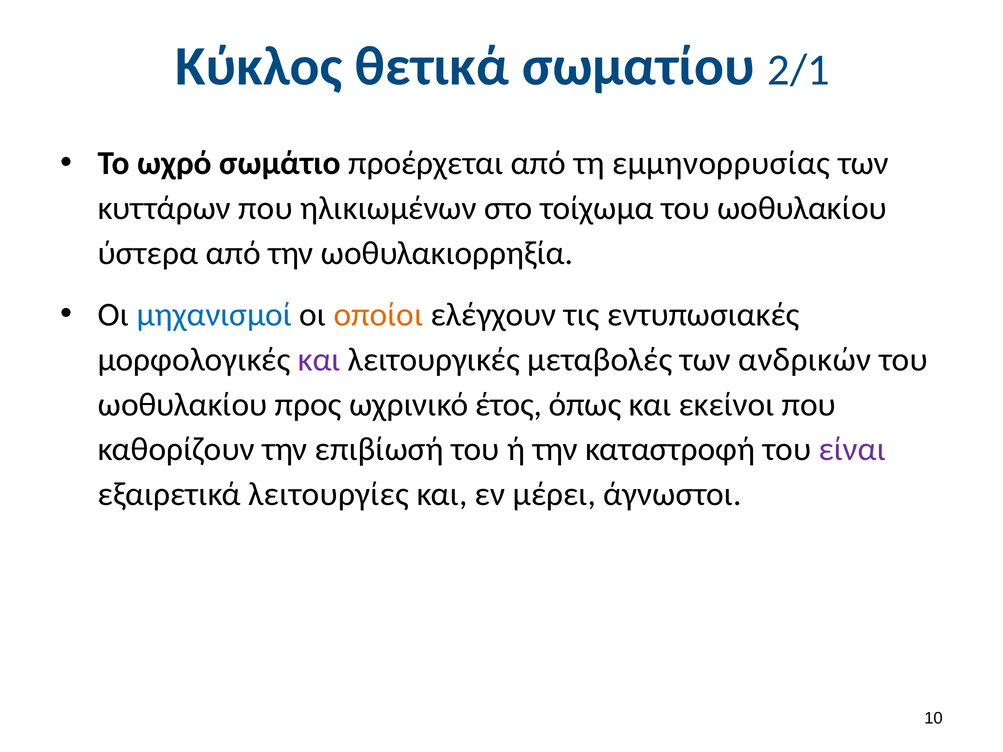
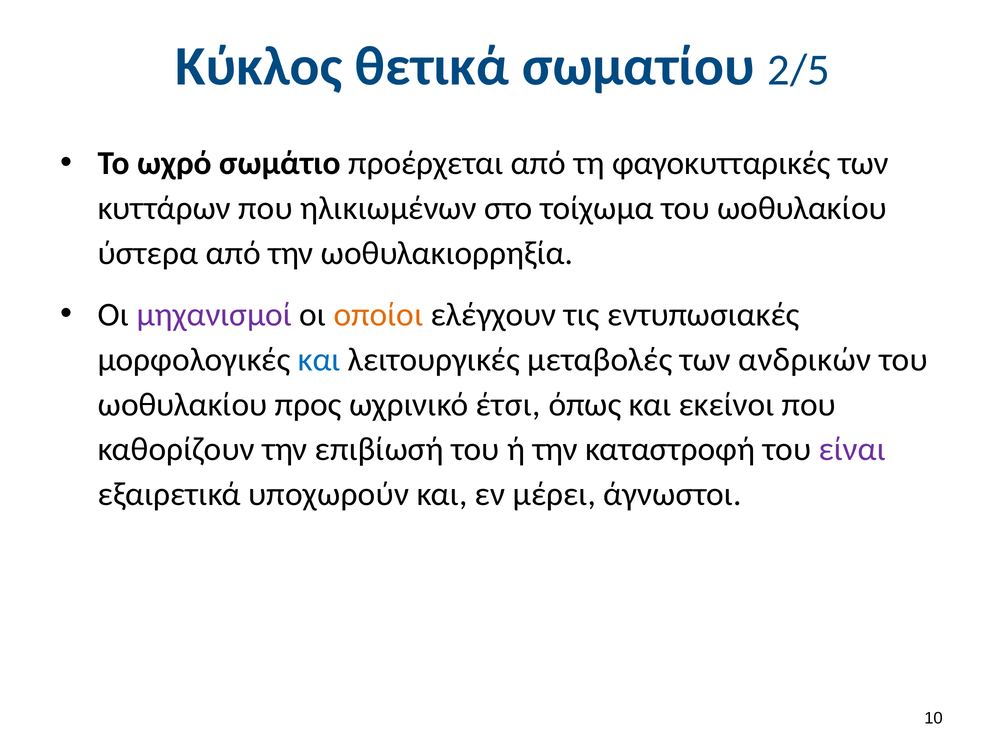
2/1: 2/1 -> 2/5 (799, 70)
εμμηνορρυσίας: εμμηνορρυσίας -> φαγοκυτταρικές (721, 163)
μηχανισμοί colour: blue -> purple (214, 315)
και colour: purple -> blue (319, 360)
έτος: έτος -> έτσι (508, 405)
λειτουργίες: λειτουργίες -> υποχωρούν (329, 494)
